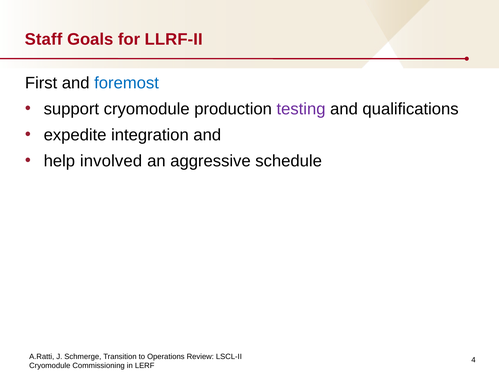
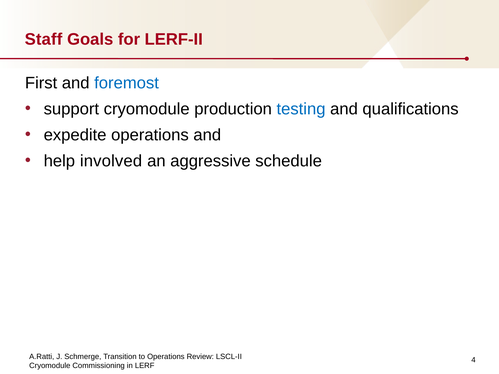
LLRF-II: LLRF-II -> LERF-II (174, 39)
testing colour: purple -> blue (301, 109)
expedite integration: integration -> operations (150, 135)
